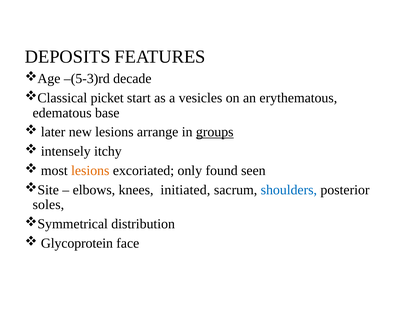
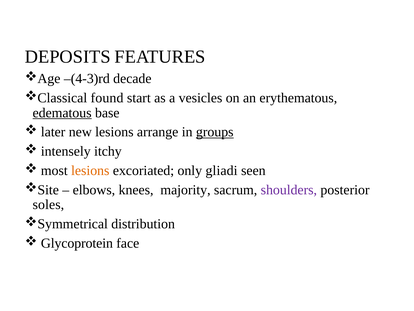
–(5-3)rd: –(5-3)rd -> –(4-3)rd (87, 79)
picket: picket -> found (107, 98)
edematous underline: none -> present (62, 113)
found: found -> gliadi (222, 170)
initiated: initiated -> majority (185, 189)
shoulders colour: blue -> purple (289, 189)
